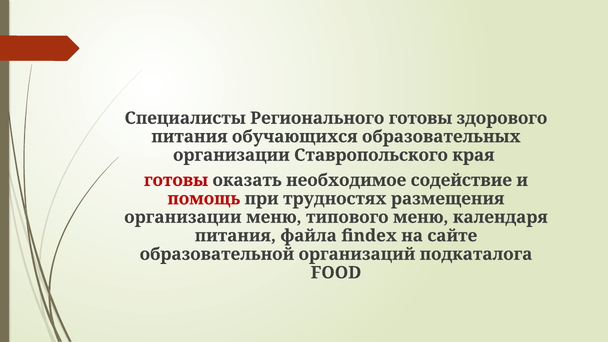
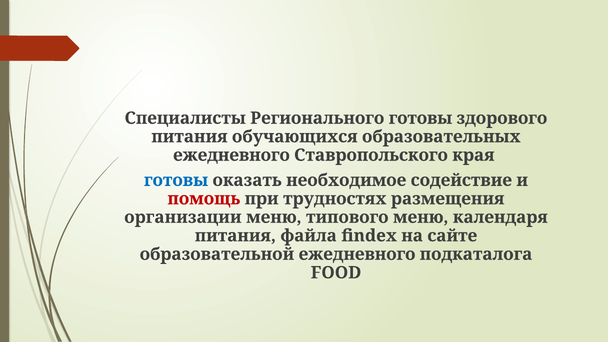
организации: организации -> ежедневного (231, 155)
готовы colour: red -> blue (176, 180)
образовательной организаций: организаций -> ежедневного (357, 254)
